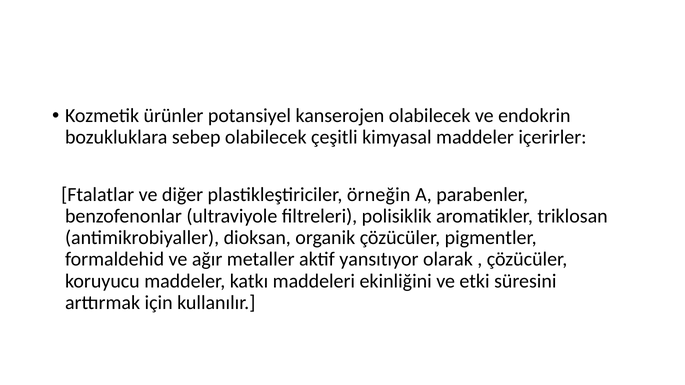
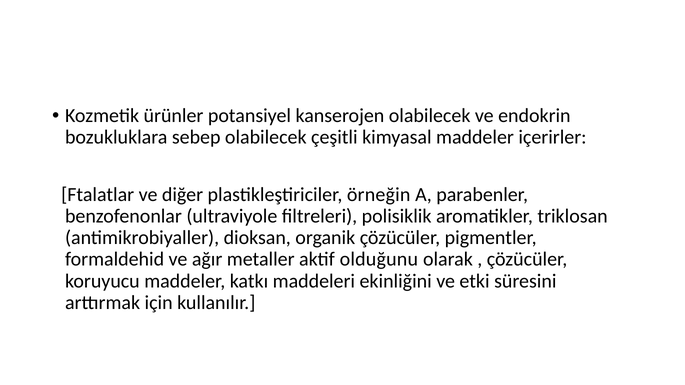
yansıtıyor: yansıtıyor -> olduğunu (379, 260)
